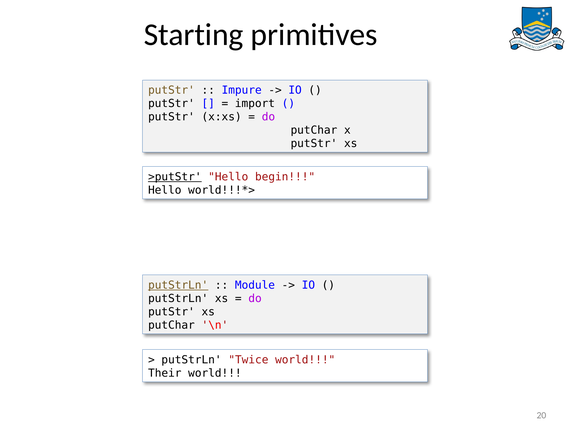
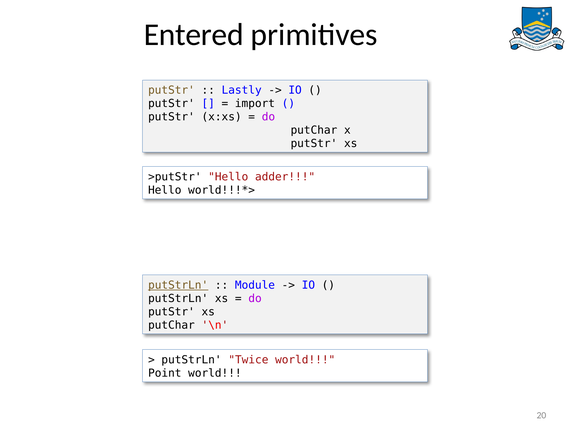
Starting: Starting -> Entered (194, 35)
Impure: Impure -> Lastly (242, 90)
>putStr underline: present -> none (175, 177)
begin: begin -> adder (285, 177)
Their: Their -> Point (165, 373)
